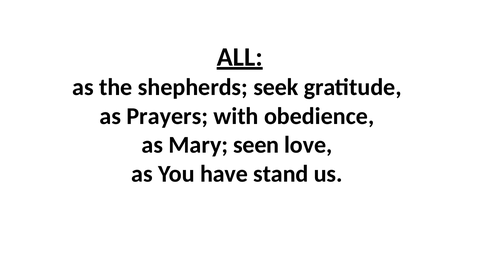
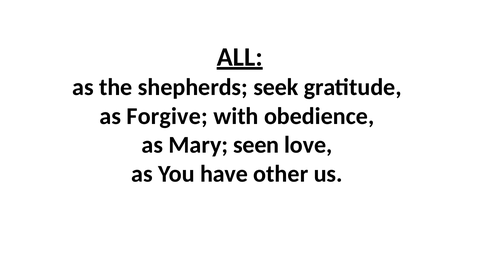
Prayers: Prayers -> Forgive (167, 116)
stand: stand -> other (281, 174)
